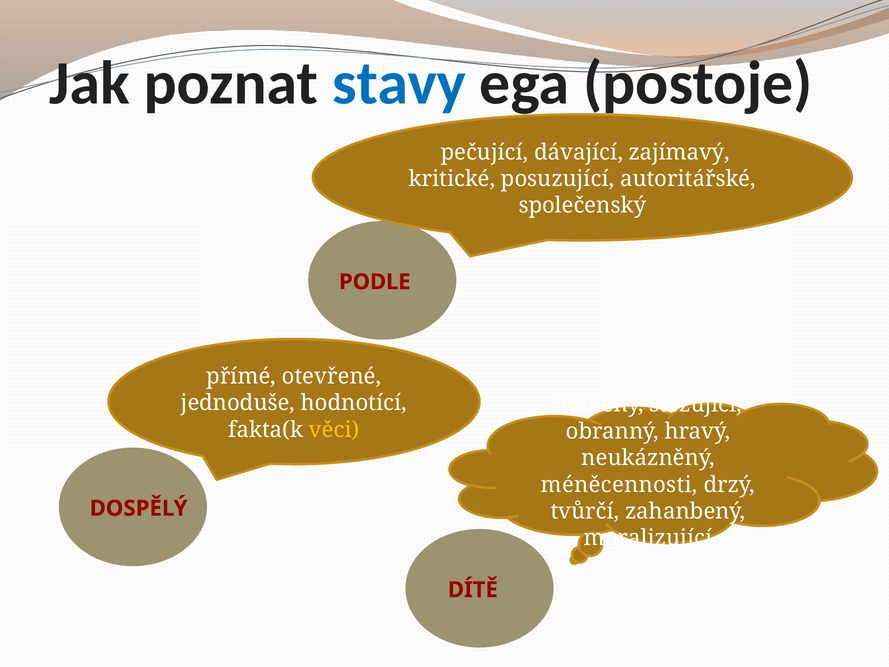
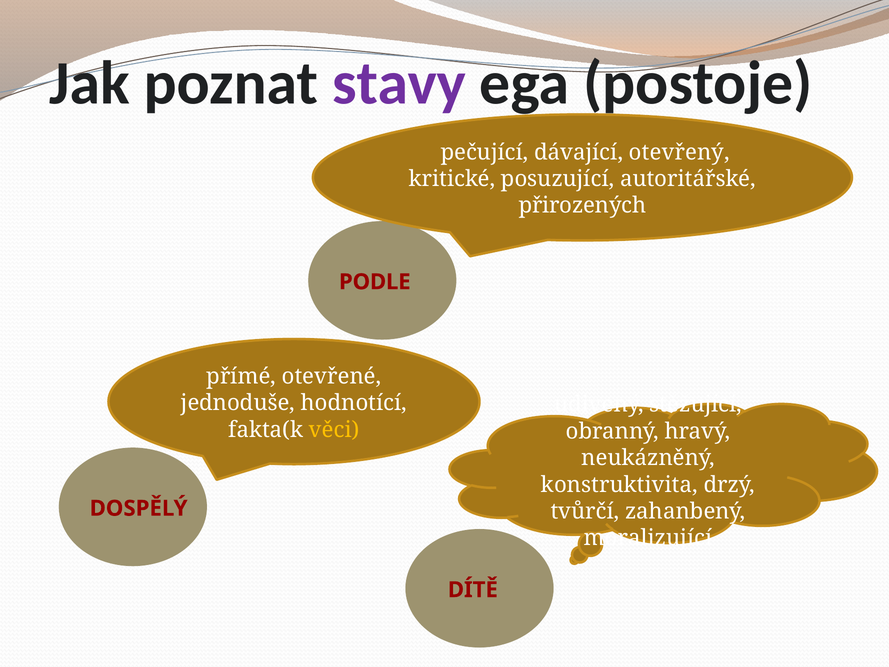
stavy colour: blue -> purple (399, 83)
zajímavý: zajímavý -> otevřený (679, 152)
společenský: společenský -> přirozených (582, 206)
méněcennosti: méněcennosti -> konstruktivita (619, 485)
